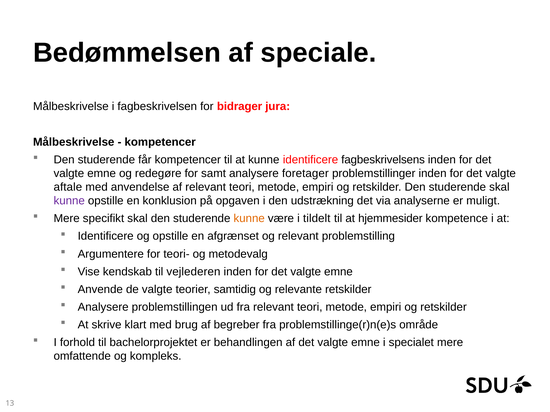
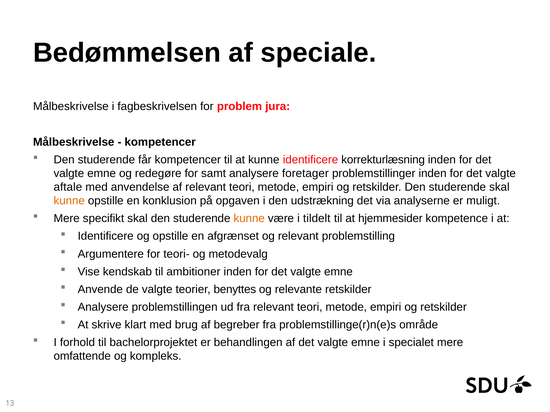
bidrager: bidrager -> problem (240, 107)
fagbeskrivelsens: fagbeskrivelsens -> korrekturlæsning (383, 160)
kunne colour: purple -> orange (69, 201)
vejlederen: vejlederen -> ambitioner (193, 272)
samtidig: samtidig -> benyttes (235, 290)
